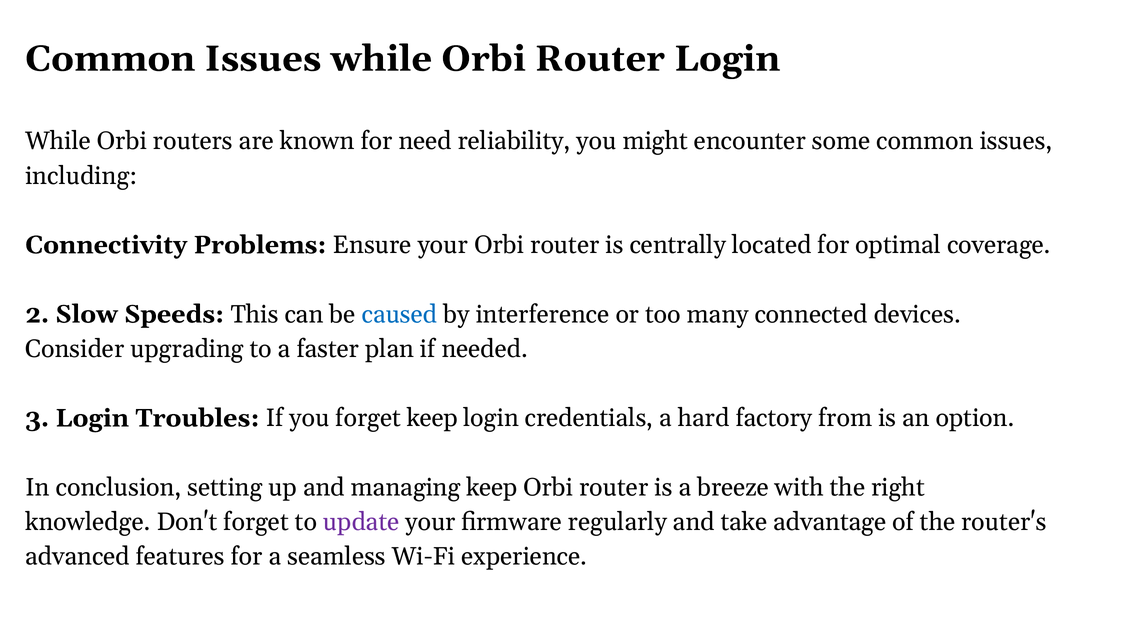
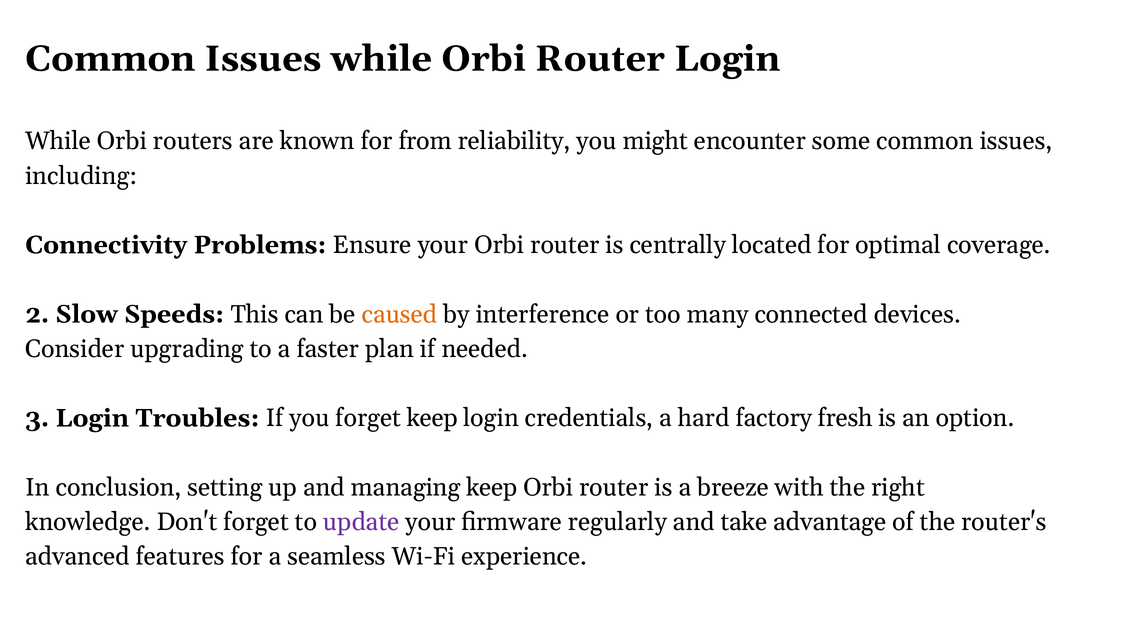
need: need -> from (425, 141)
caused colour: blue -> orange (399, 314)
from: from -> fresh (845, 418)
